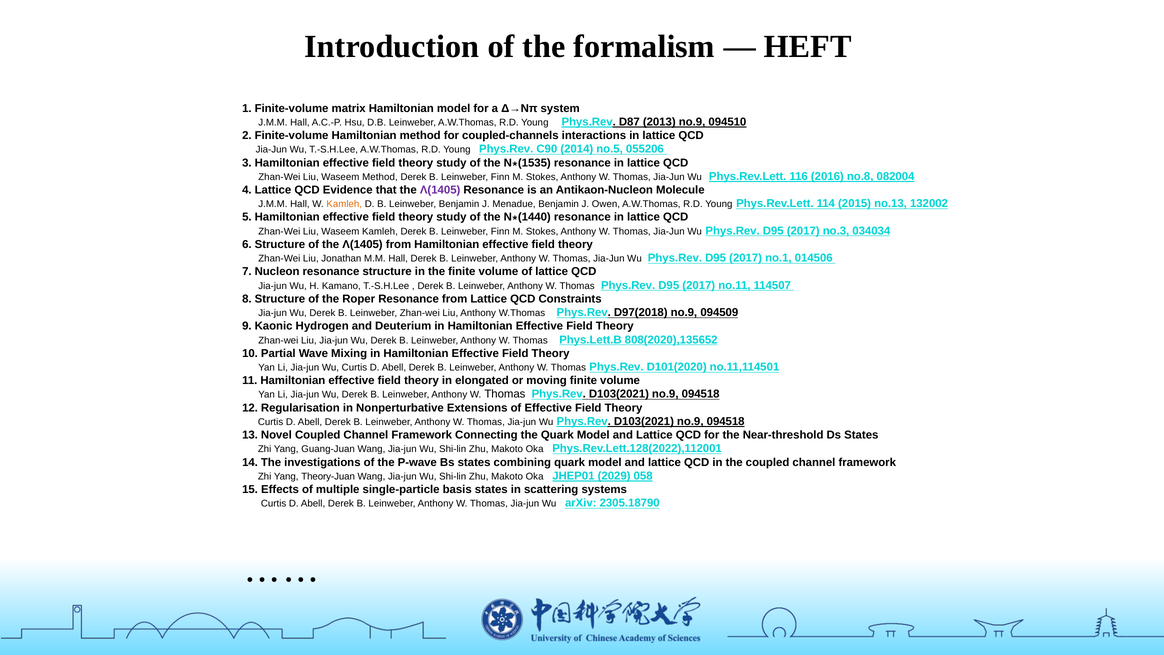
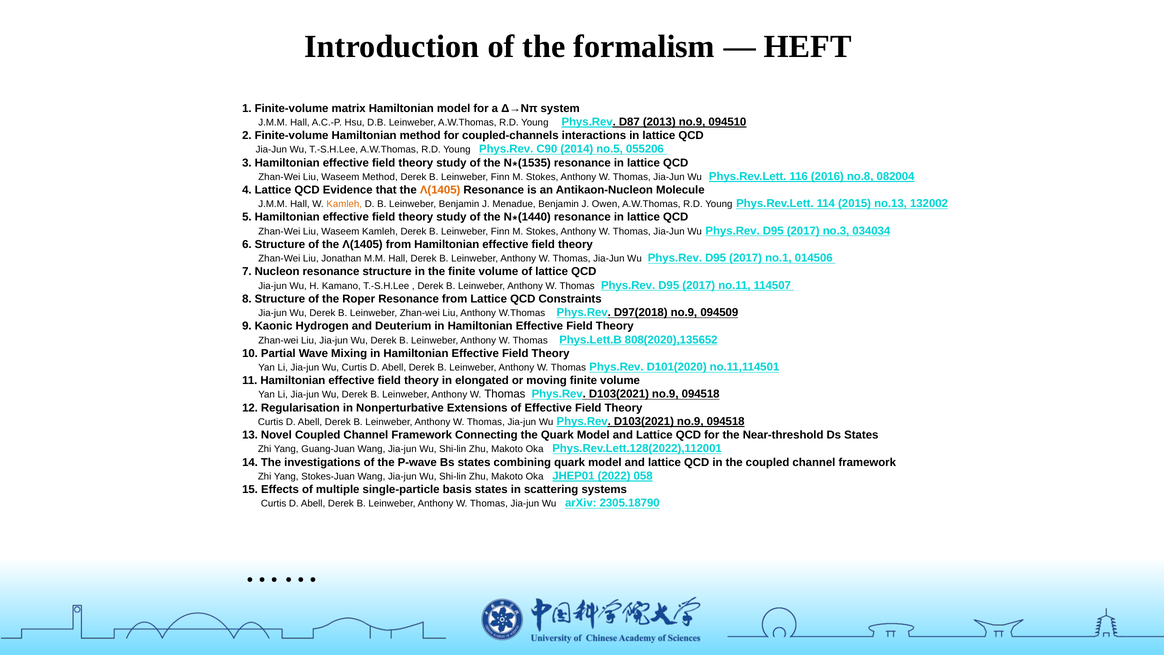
Λ(1405 colour: purple -> orange (440, 190)
Theory-Juan: Theory-Juan -> Stokes-Juan (328, 476)
2029: 2029 -> 2022 (614, 476)
